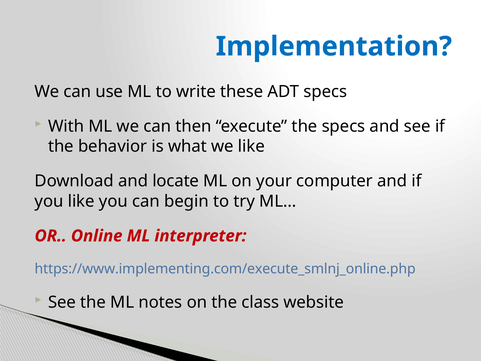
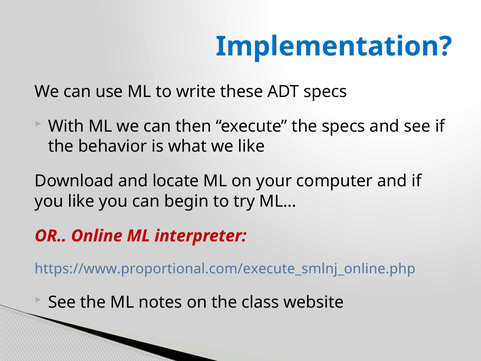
https://www.implementing.com/execute_smlnj_online.php: https://www.implementing.com/execute_smlnj_online.php -> https://www.proportional.com/execute_smlnj_online.php (225, 269)
